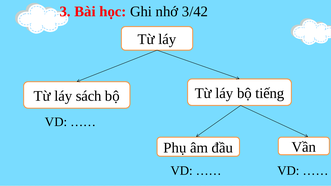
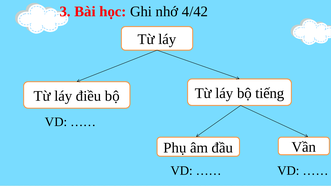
3/42: 3/42 -> 4/42 (195, 12)
sách: sách -> điều (89, 96)
